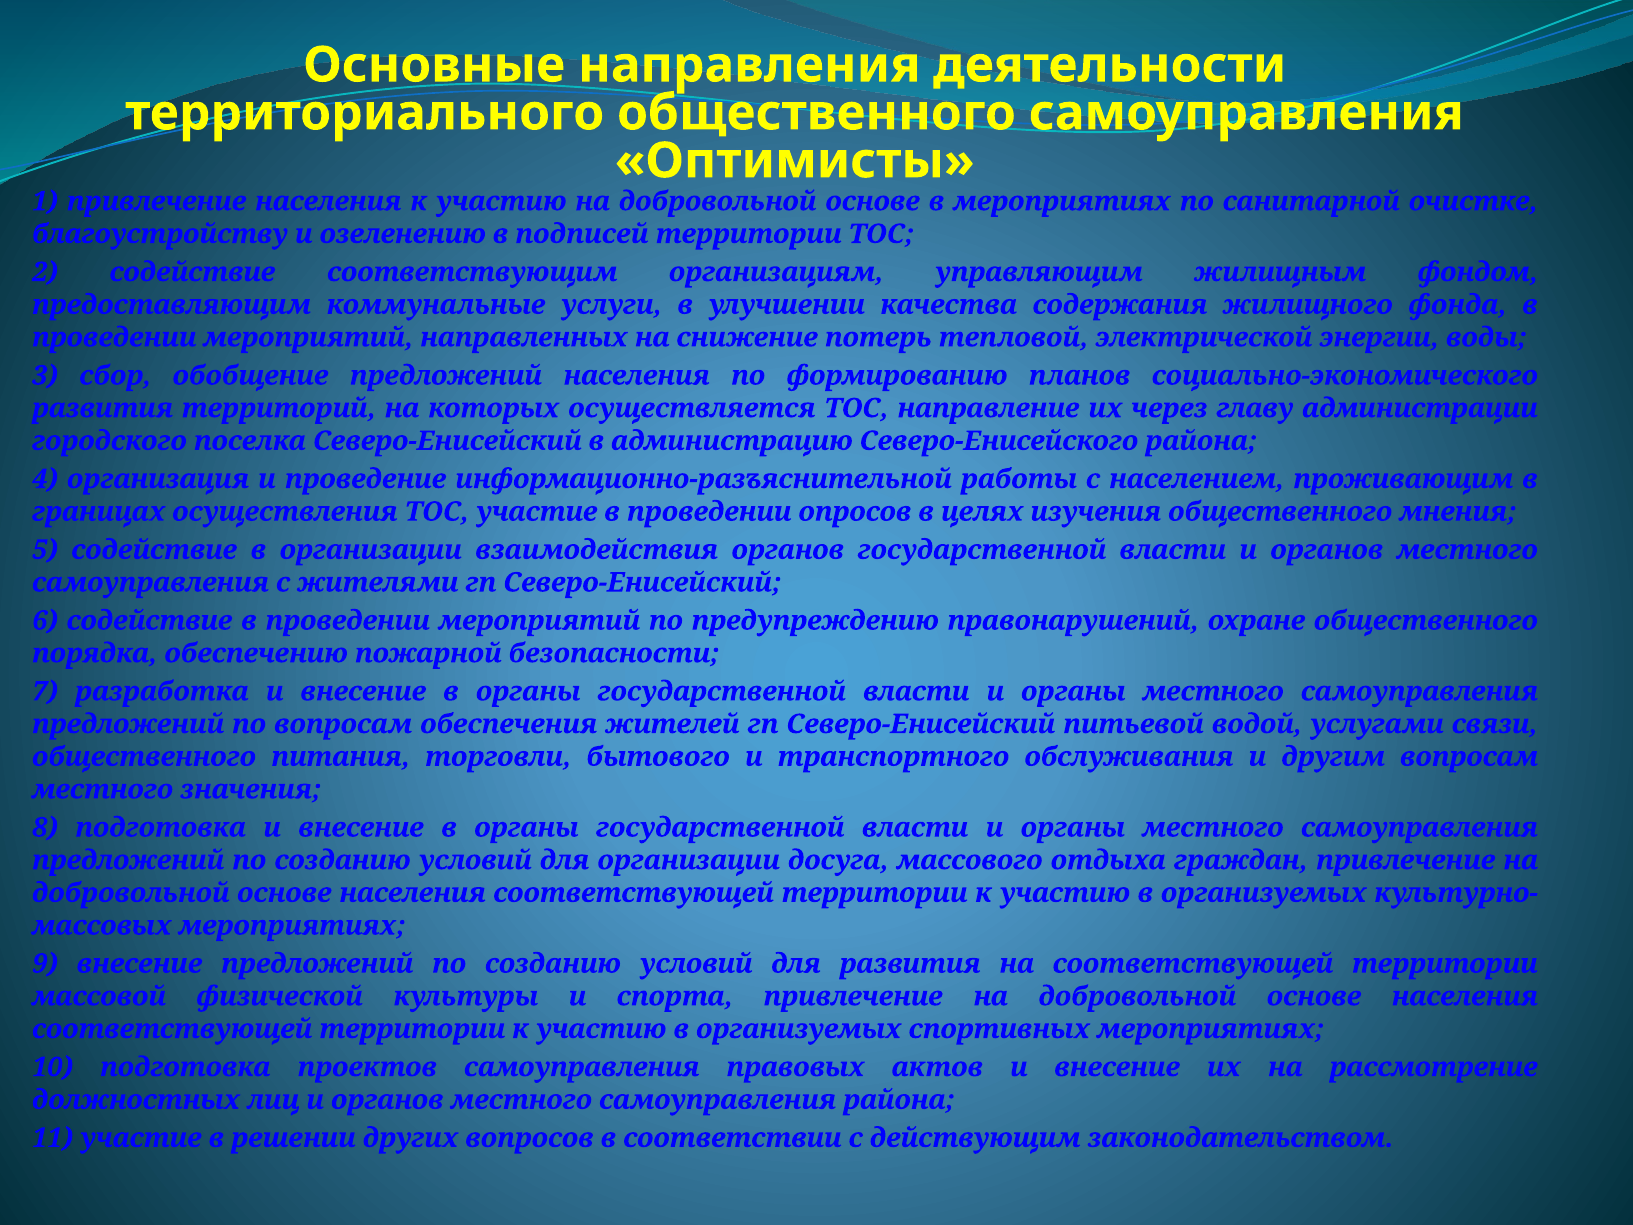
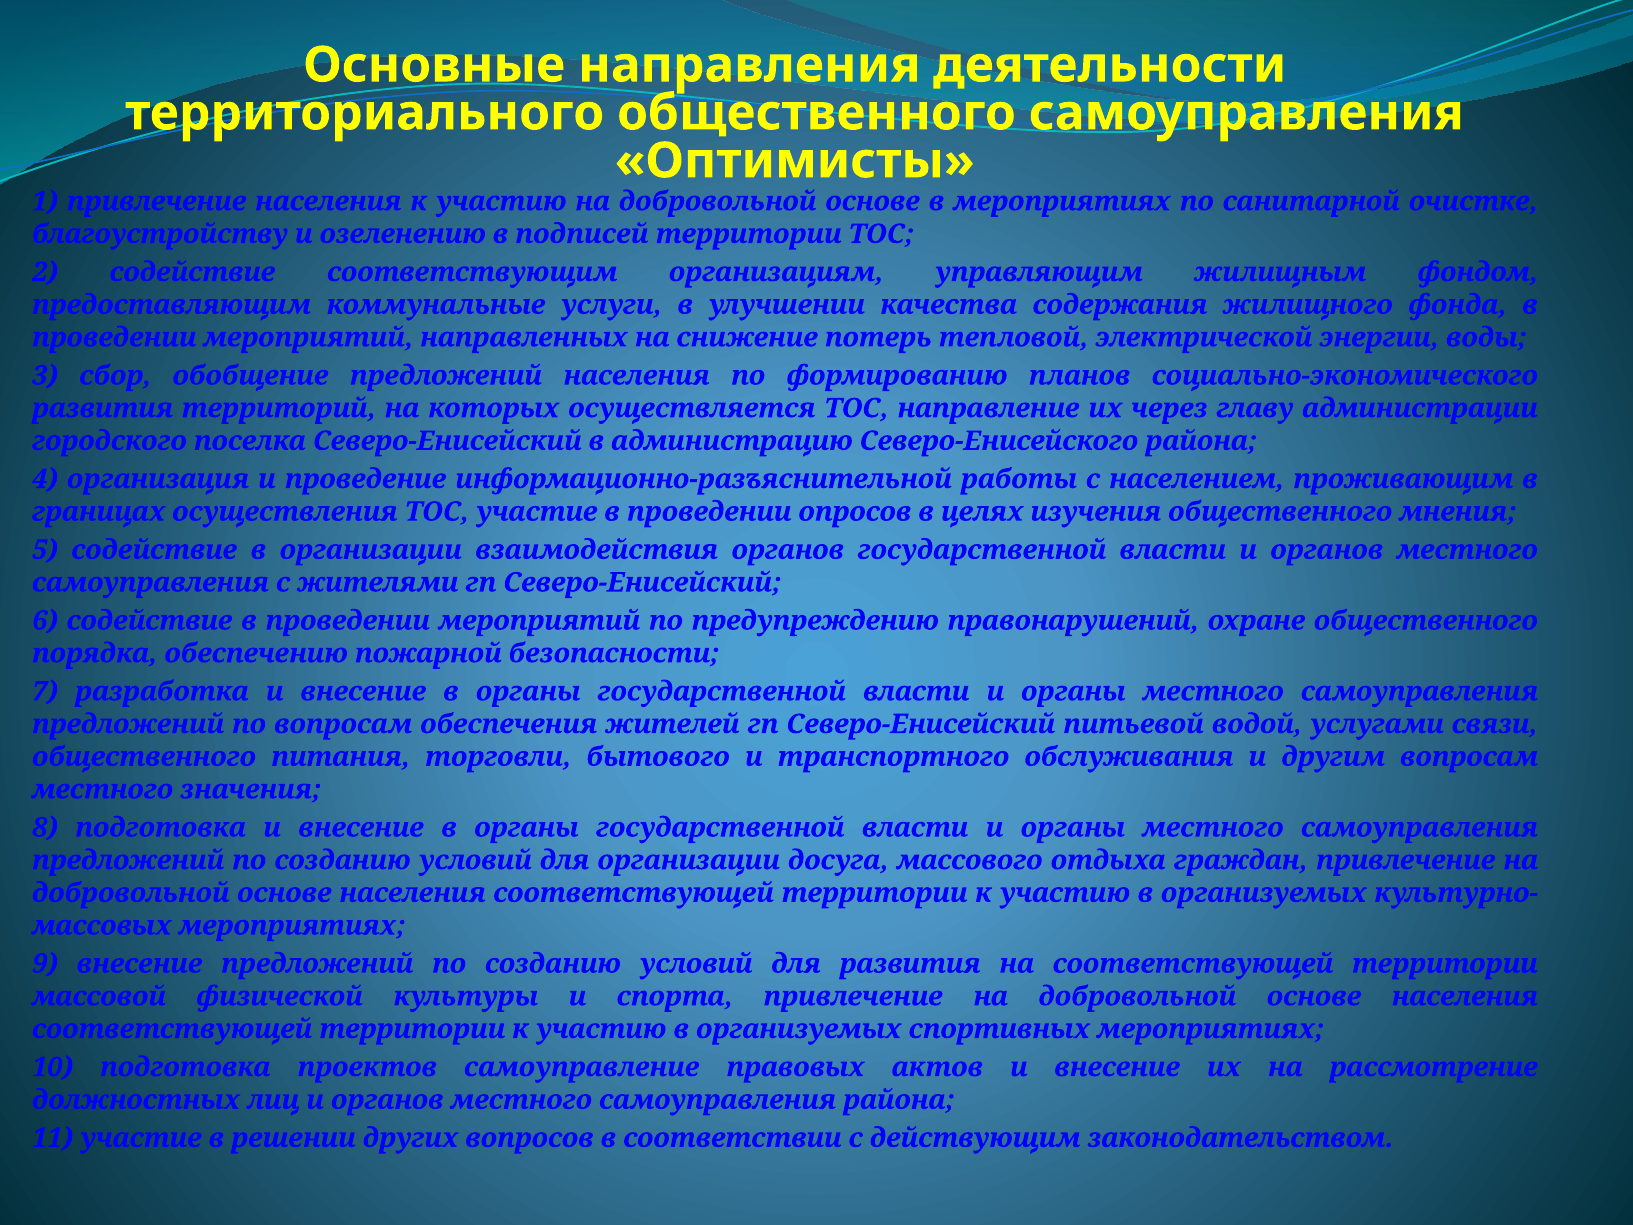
проектов самоуправления: самоуправления -> самоуправление (582, 1067)
